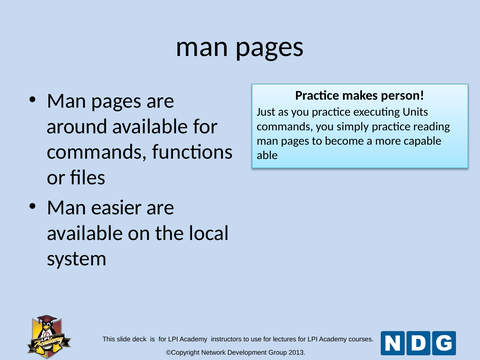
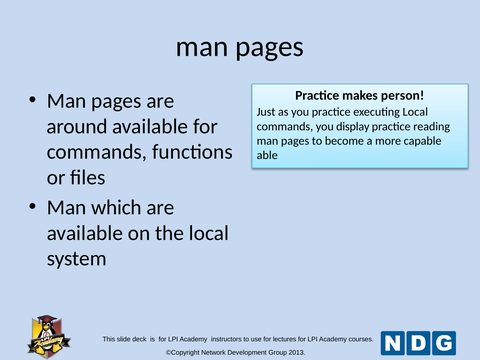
executing Units: Units -> Local (415, 112)
simply: simply -> display (353, 126)
easier: easier -> which (117, 207)
